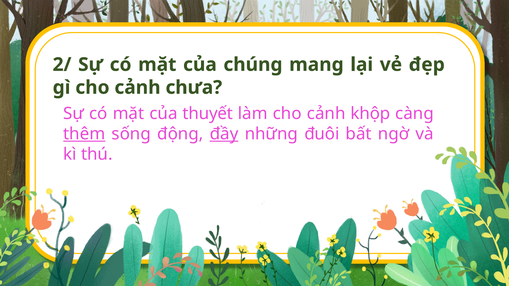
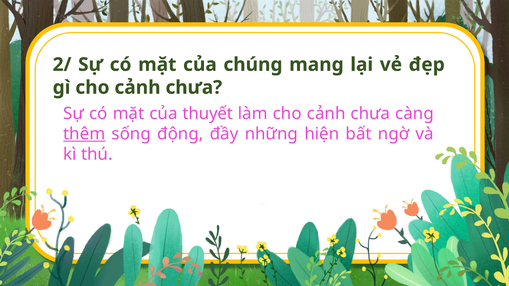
cho cảnh khộp: khộp -> chưa (370, 114)
đầy underline: present -> none (224, 134)
đuôi: đuôi -> hiện (322, 134)
